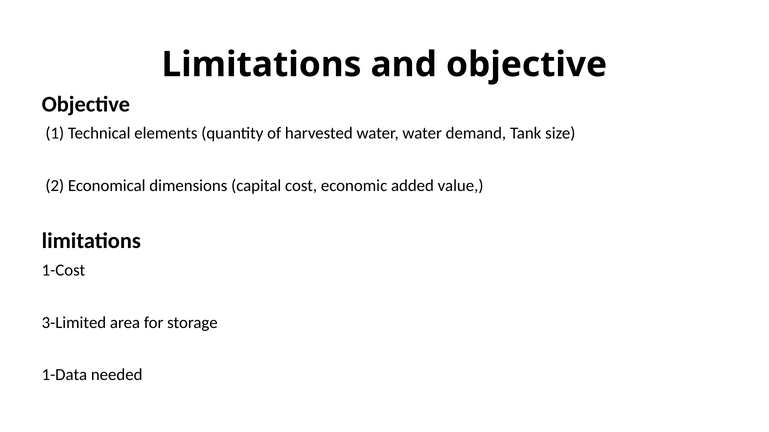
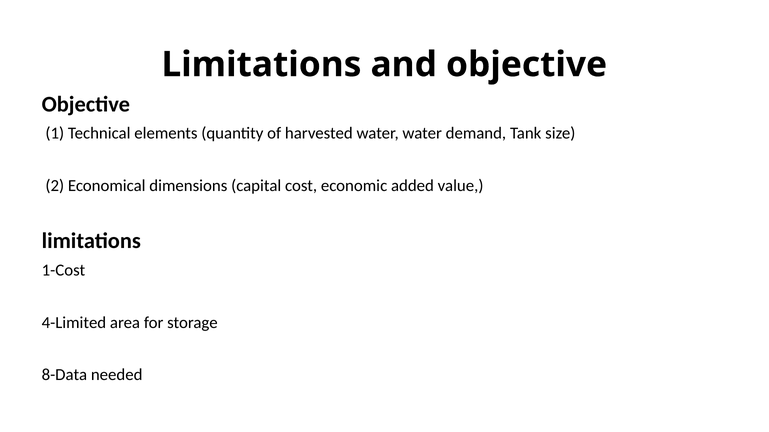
3-Limited: 3-Limited -> 4-Limited (74, 323)
1-Data: 1-Data -> 8-Data (64, 375)
